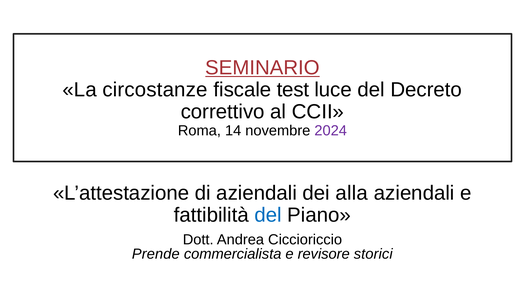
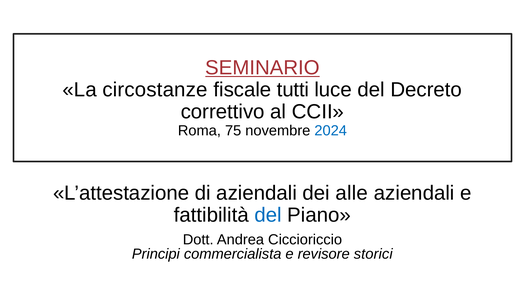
test: test -> tutti (293, 90)
14: 14 -> 75 (233, 131)
2024 colour: purple -> blue (331, 131)
alla: alla -> alle (352, 193)
Prende: Prende -> Principi (156, 254)
